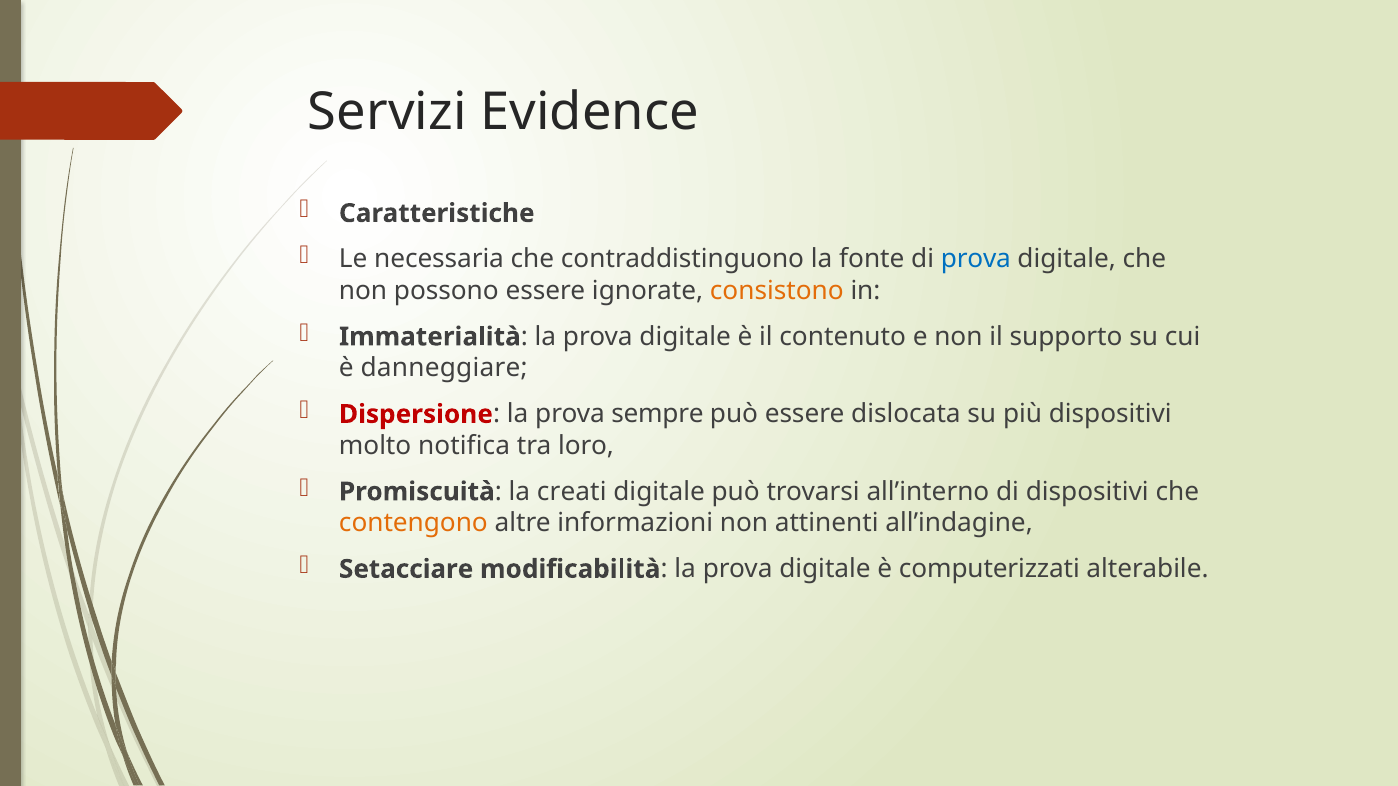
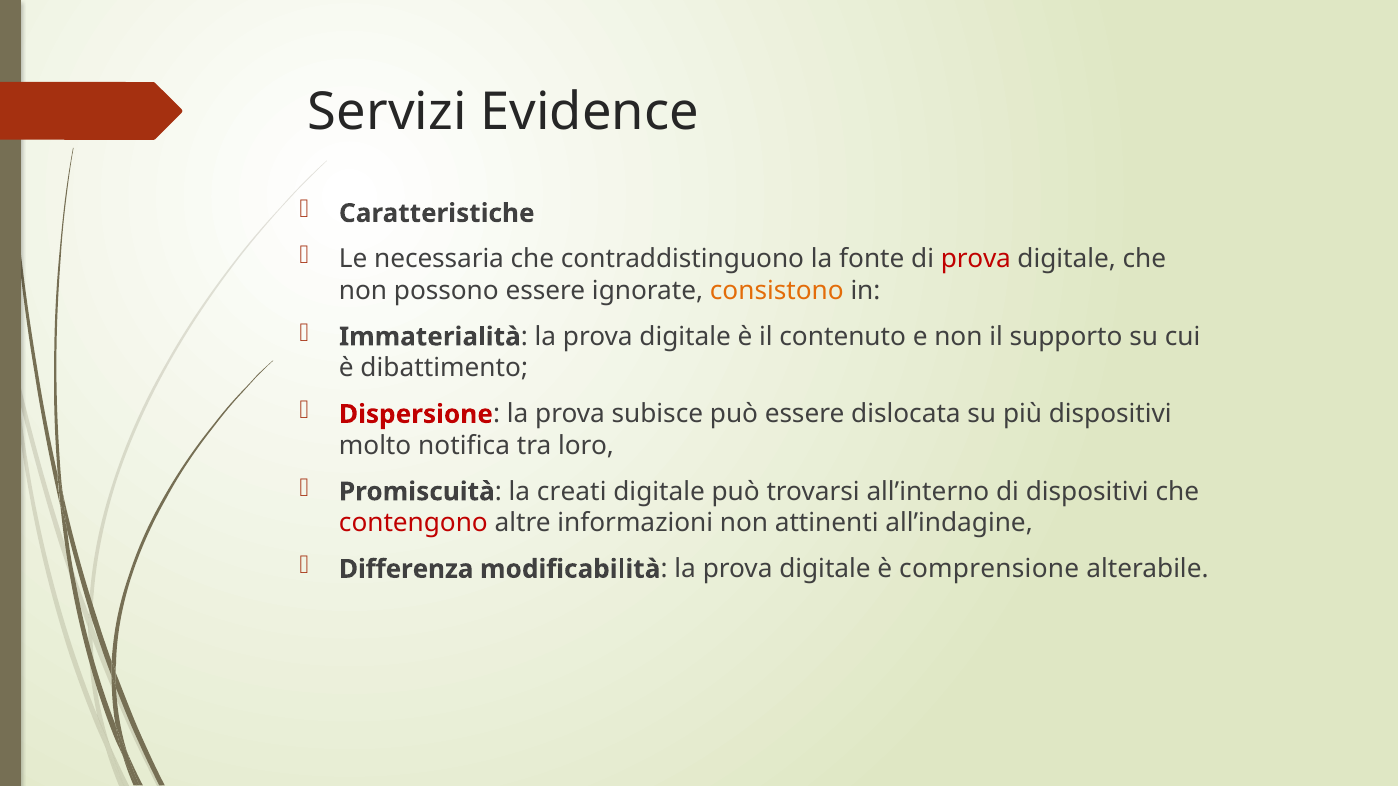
prova colour: blue -> red (976, 259)
danneggiare: danneggiare -> dibattimento (444, 368)
sempre: sempre -> subisce (657, 414)
contengono colour: orange -> red (413, 523)
Setacciare: Setacciare -> Differenza (406, 569)
computerizzati: computerizzati -> comprensione (989, 569)
